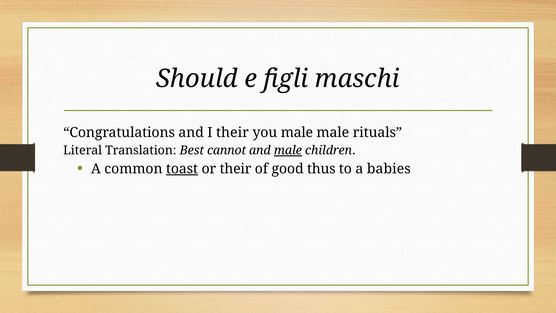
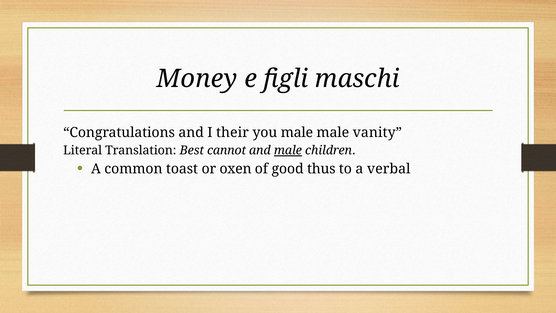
Should: Should -> Money (197, 79)
rituals: rituals -> vanity (377, 133)
toast underline: present -> none (182, 169)
or their: their -> oxen (236, 169)
babies: babies -> verbal (389, 169)
